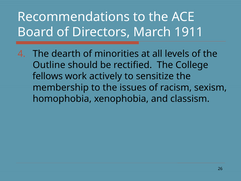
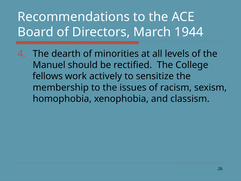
1911: 1911 -> 1944 (189, 32)
Outline: Outline -> Manuel (49, 65)
